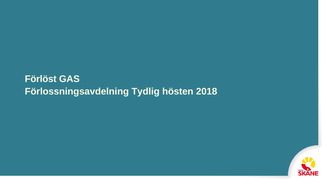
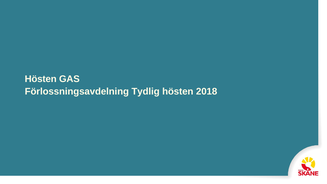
Förlöst: Förlöst -> Hösten (41, 79)
